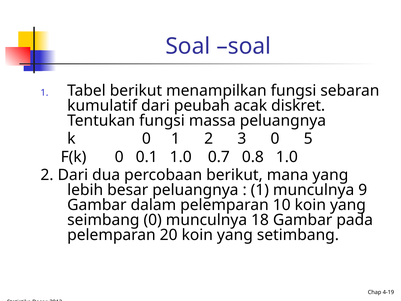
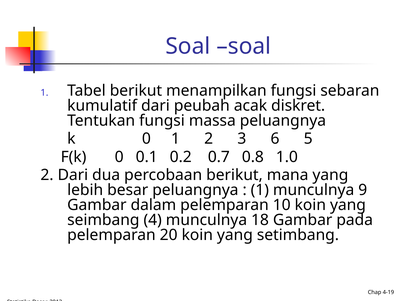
3 0: 0 -> 6 (275, 139)
0.1 1.0: 1.0 -> 0.2 (181, 157)
seimbang 0: 0 -> 4 (153, 220)
